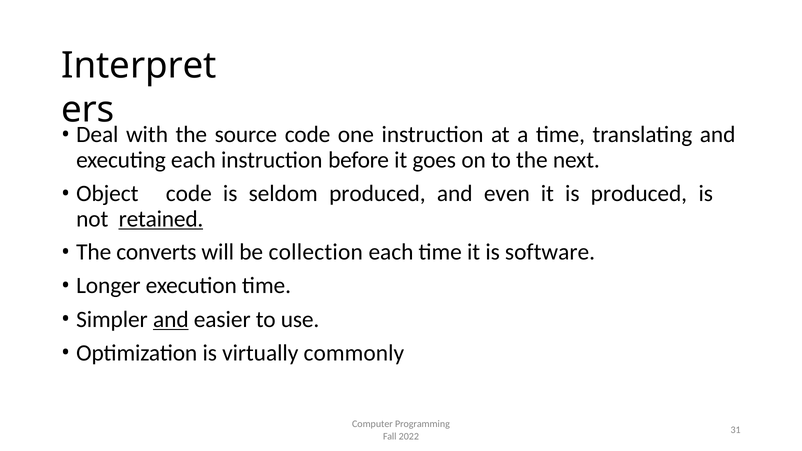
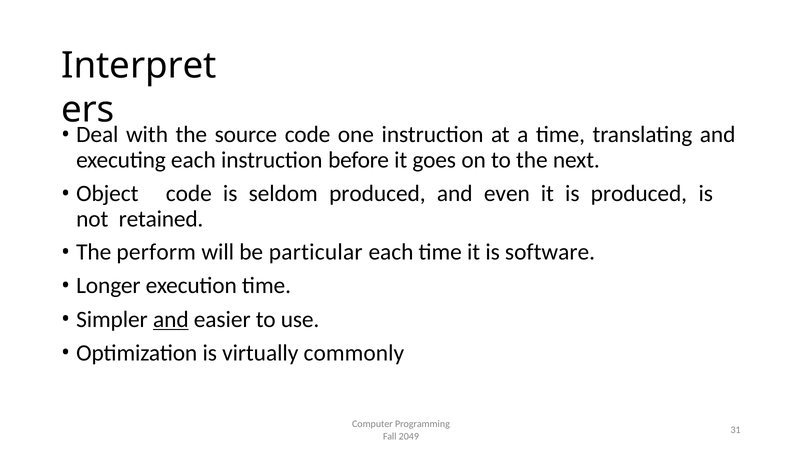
retained underline: present -> none (161, 219)
converts: converts -> perform (156, 252)
collection: collection -> particular (316, 252)
2022: 2022 -> 2049 (409, 436)
